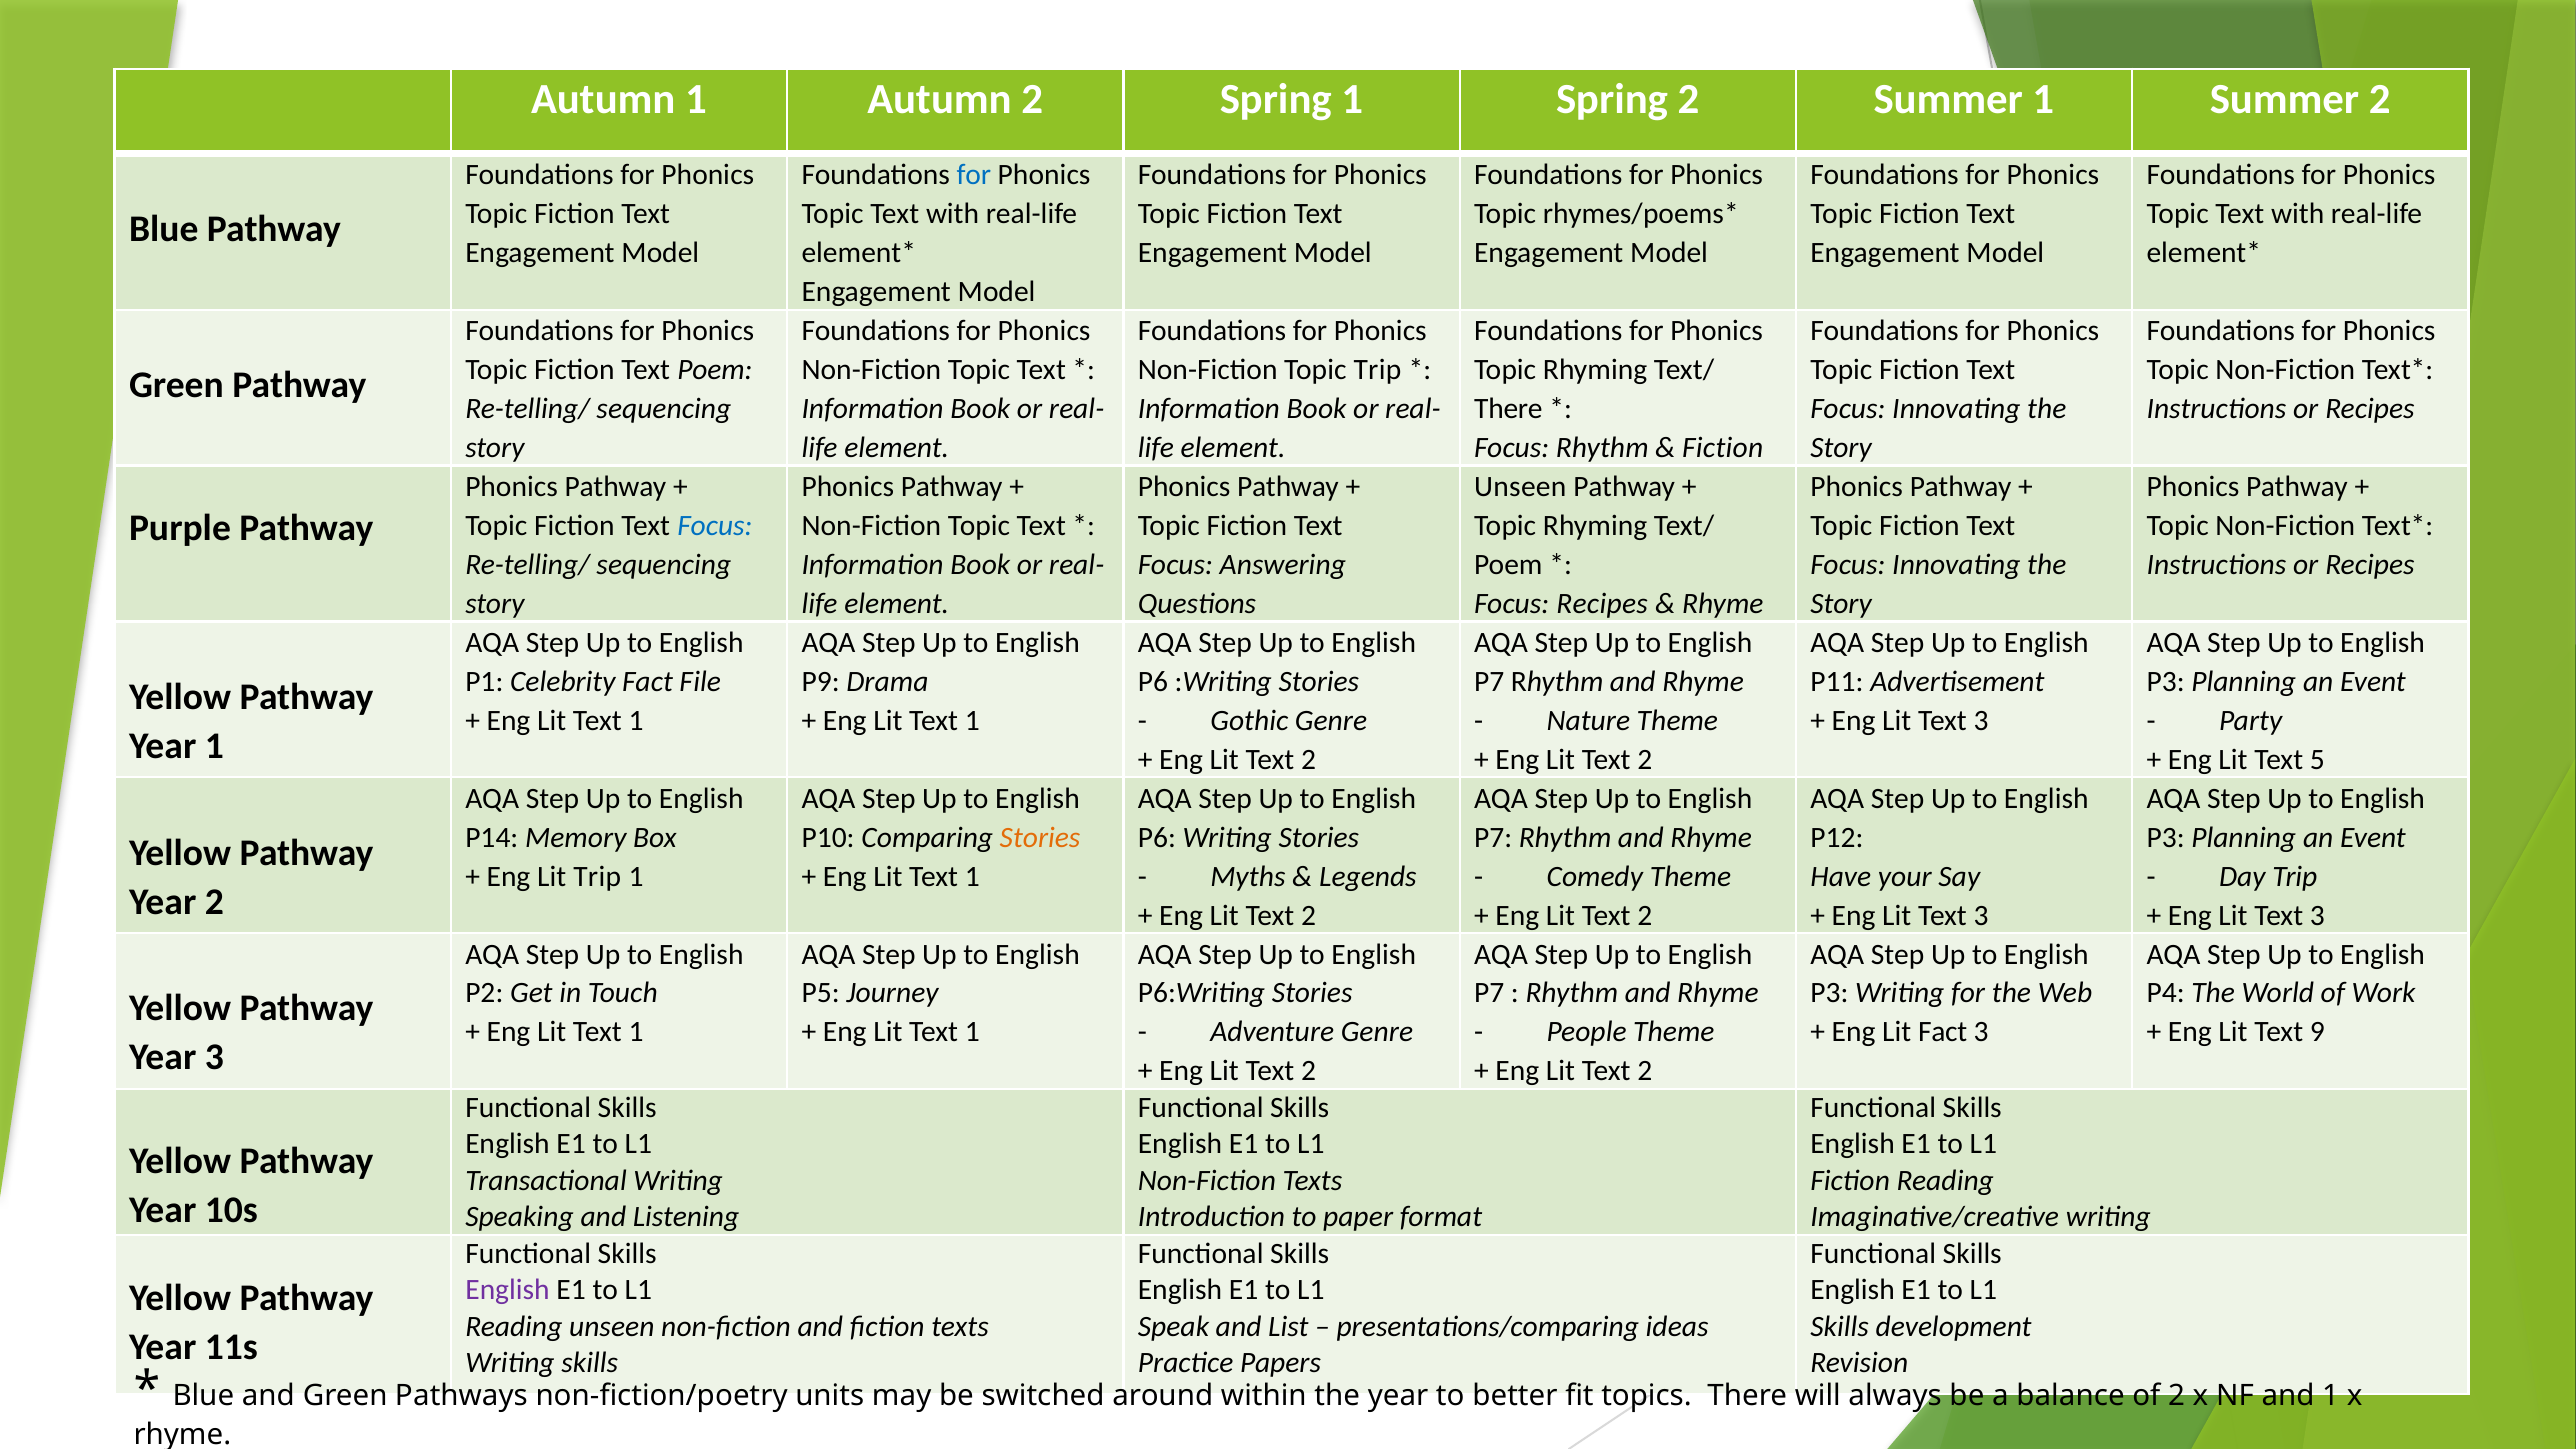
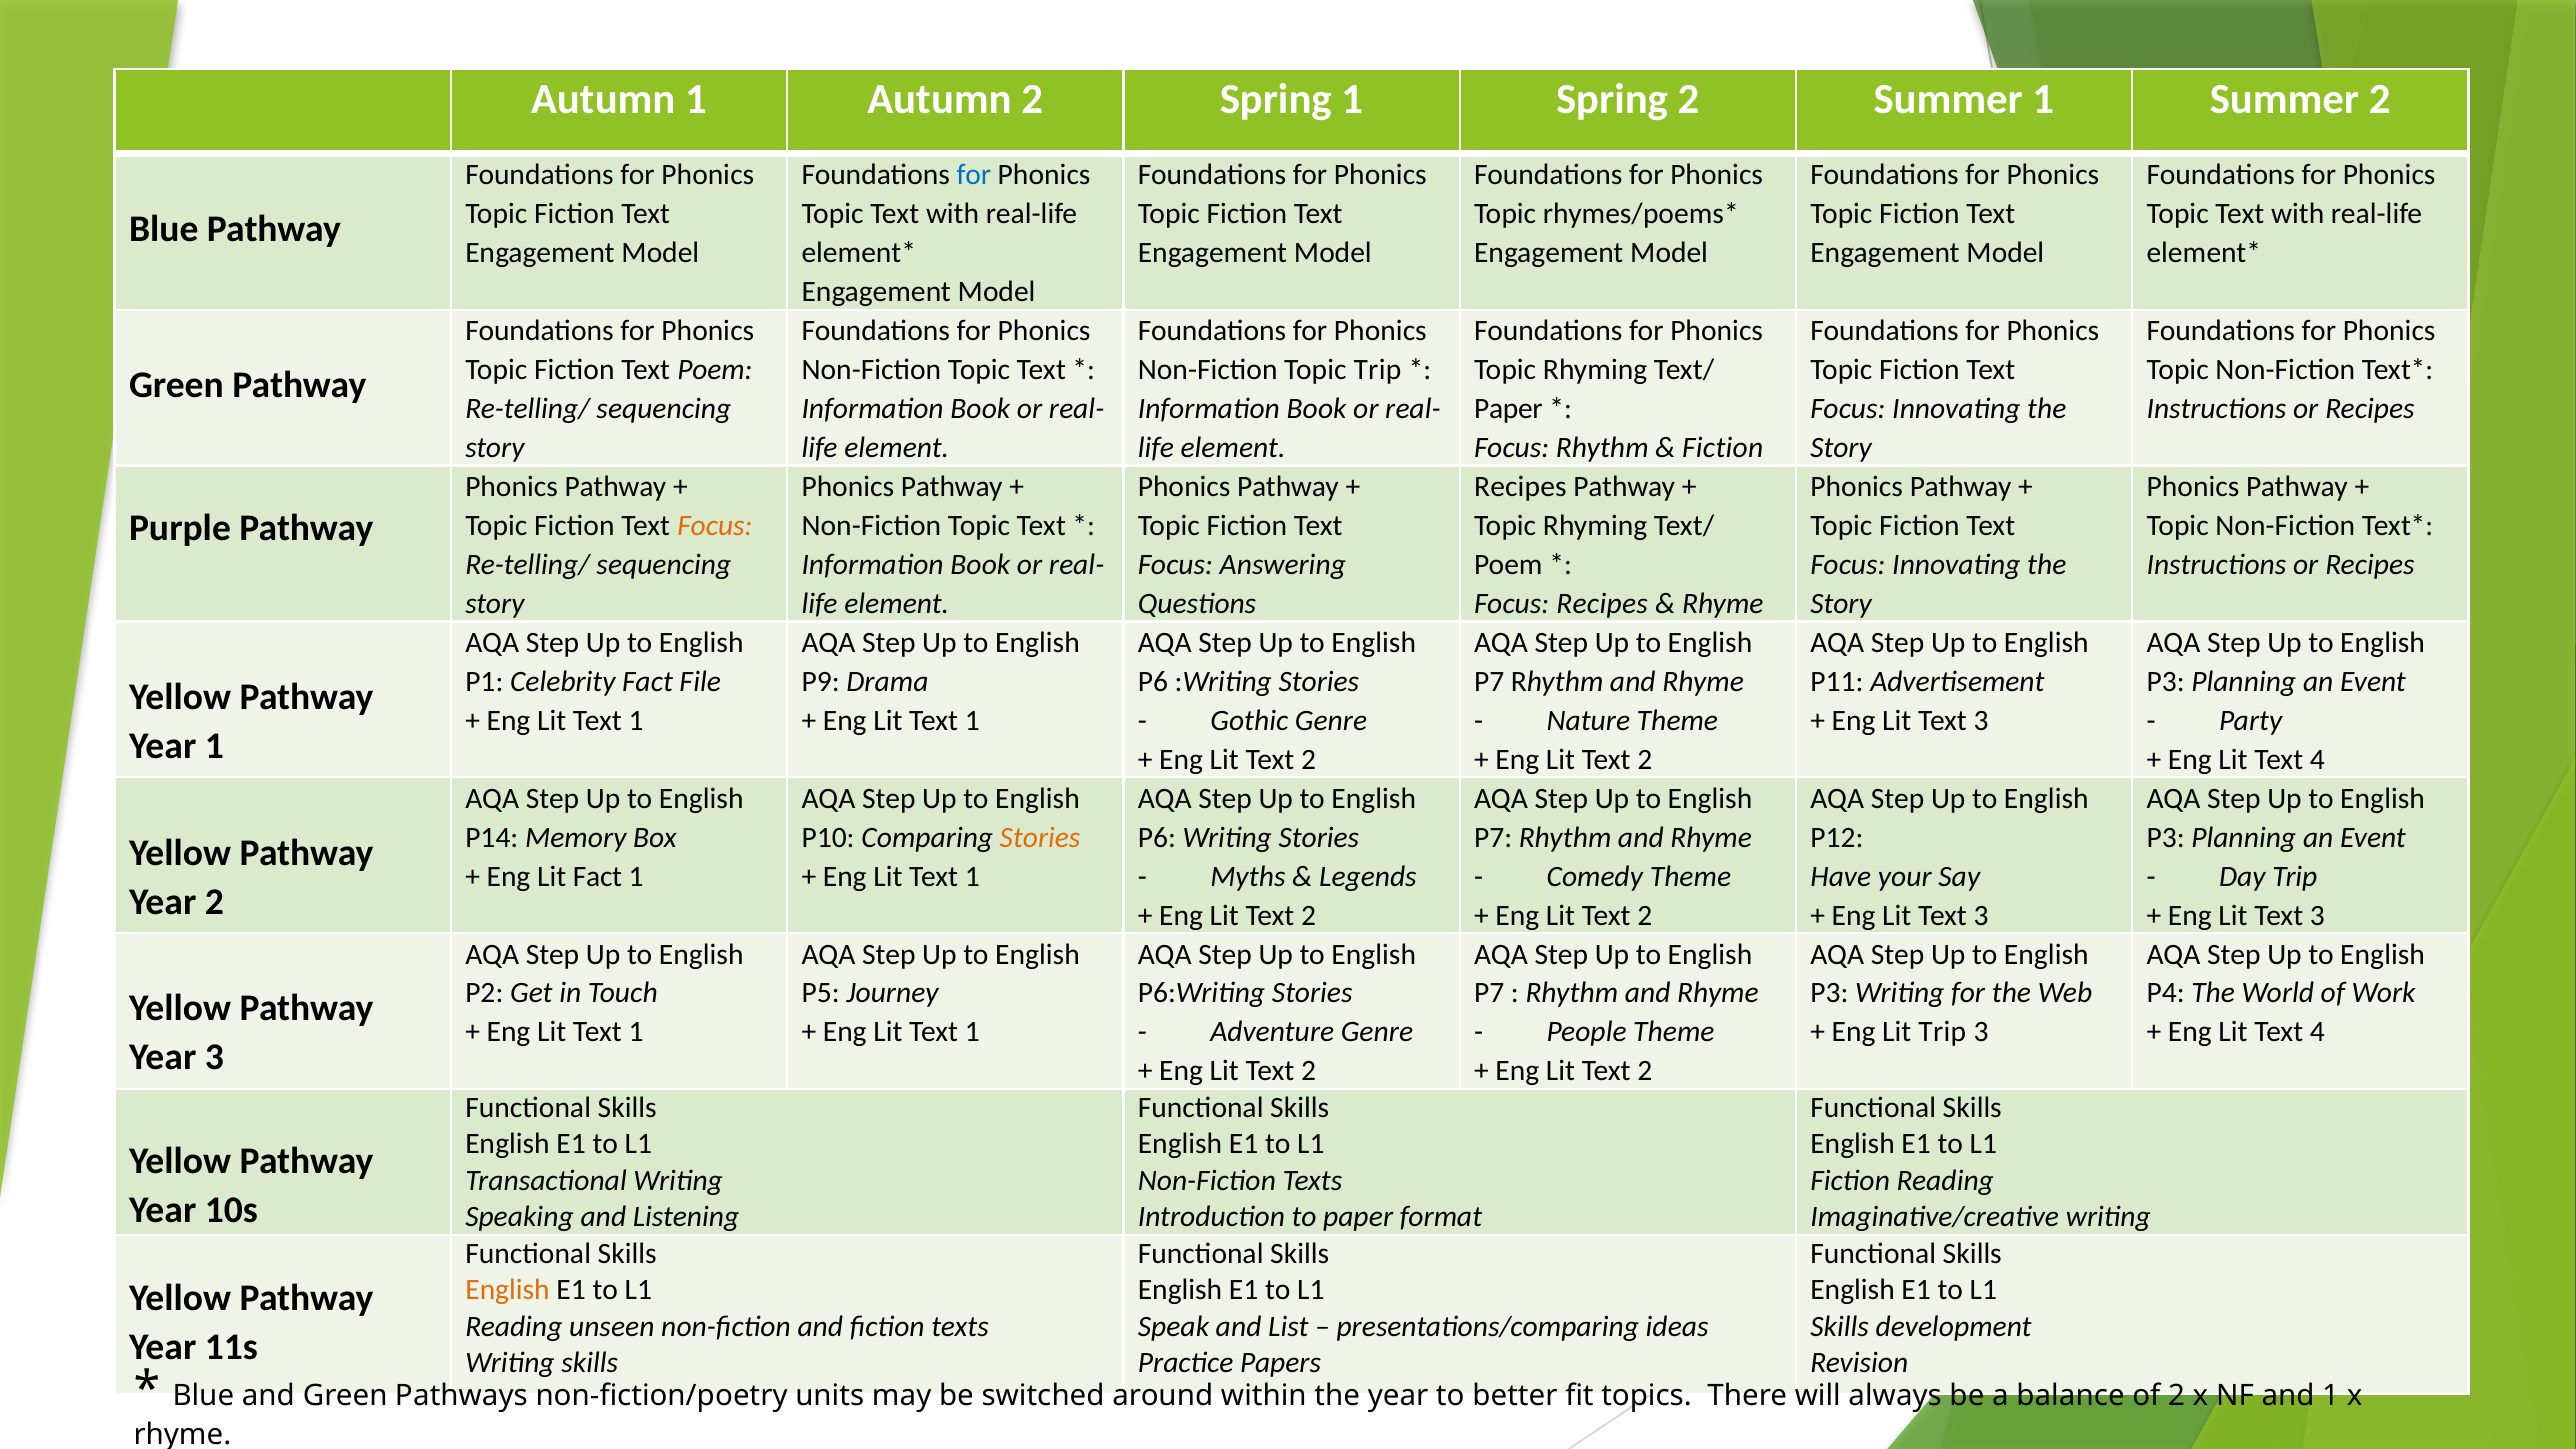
There: There -> Paper (1508, 409)
Unseen: Unseen -> Recipes (1520, 487)
Focus colour: blue -> orange (715, 526)
5: 5 -> 4 (2317, 759)
Lit Trip: Trip -> Fact (598, 876)
Lit Fact: Fact -> Trip (1942, 1032)
9: 9 -> 4 (2317, 1032)
English colour: purple -> orange (508, 1290)
